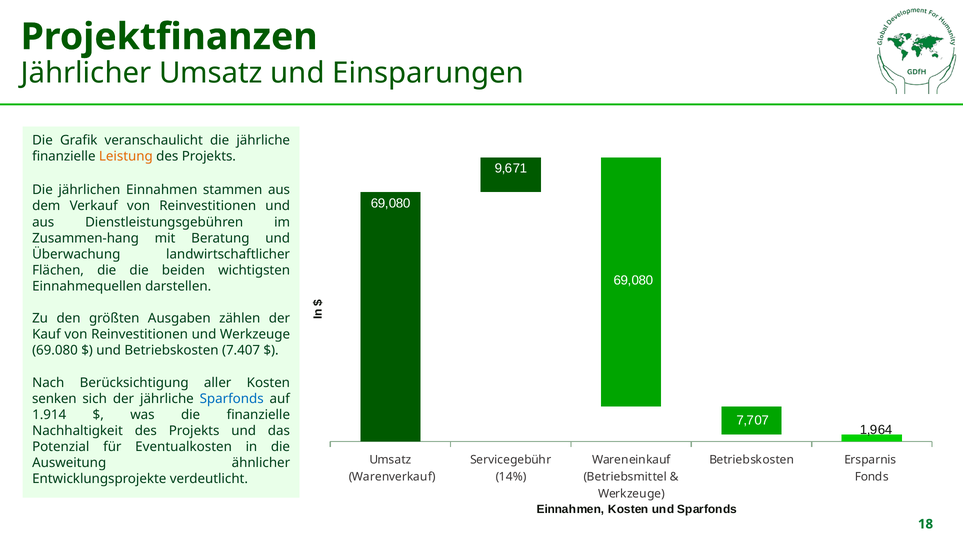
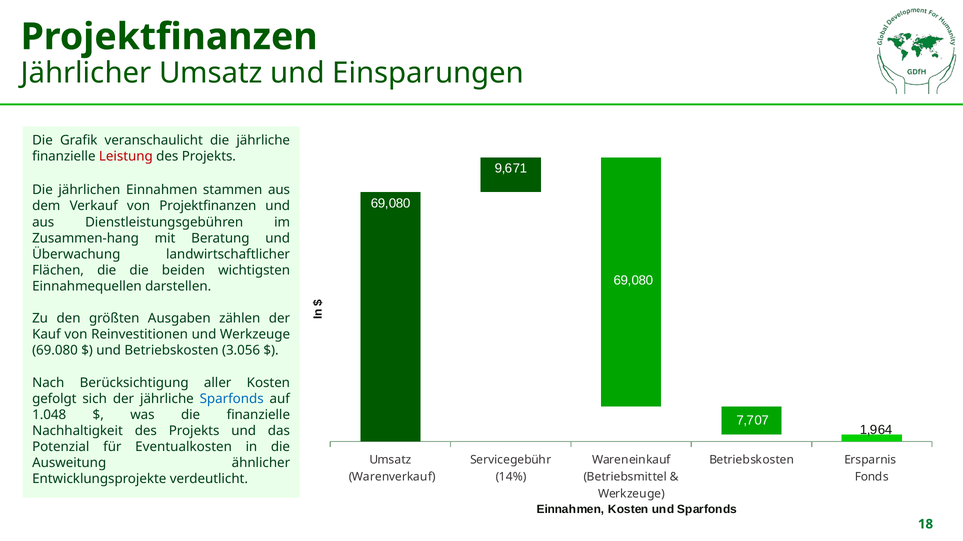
Leistung colour: orange -> red (126, 156)
Verkauf von Reinvestitionen: Reinvestitionen -> Projektfinanzen (208, 206)
7.407: 7.407 -> 3.056 (241, 351)
senken: senken -> gefolgt (54, 399)
1.914: 1.914 -> 1.048 (49, 415)
